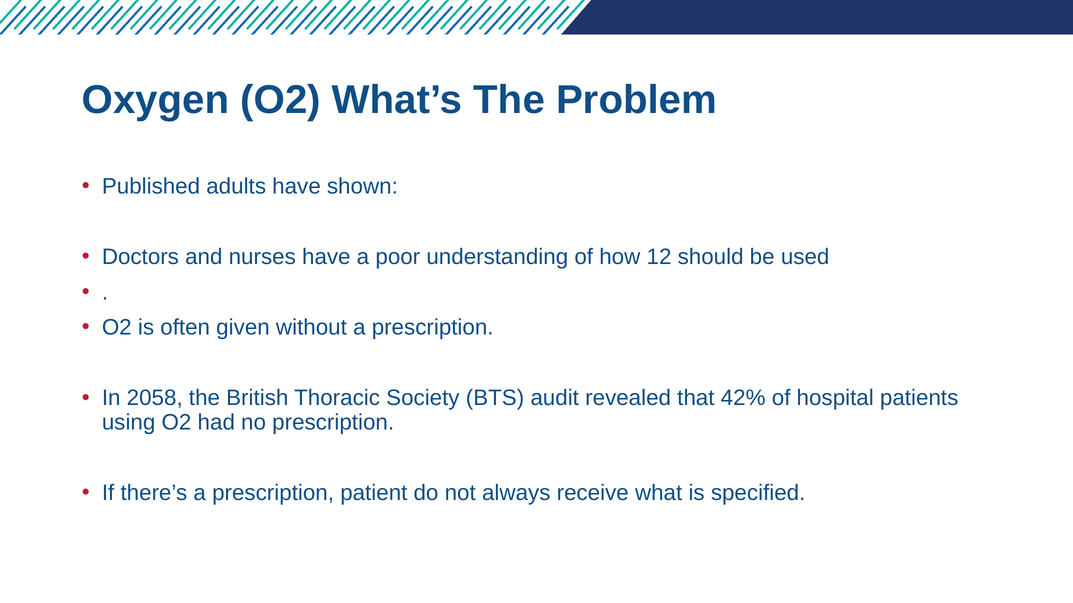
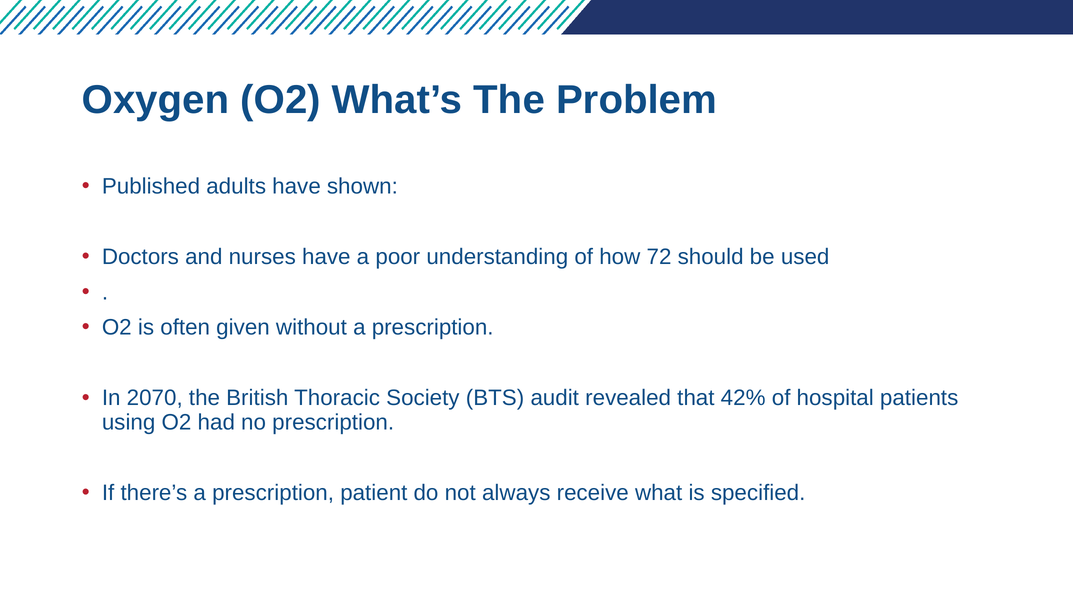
12: 12 -> 72 (659, 257)
2058: 2058 -> 2070 (155, 398)
